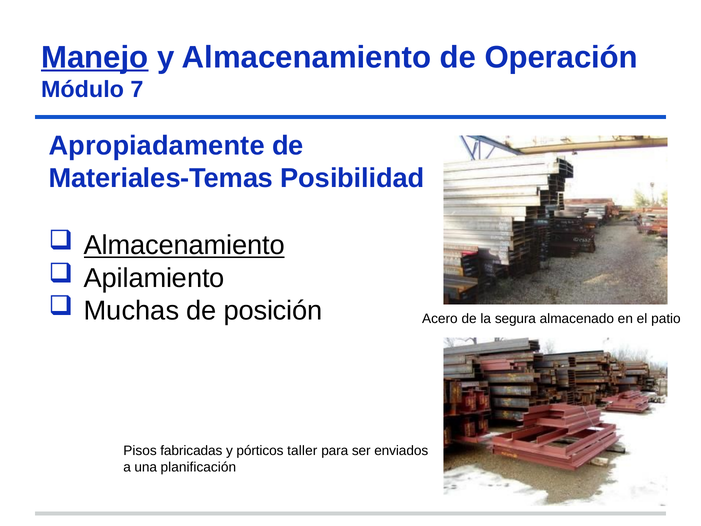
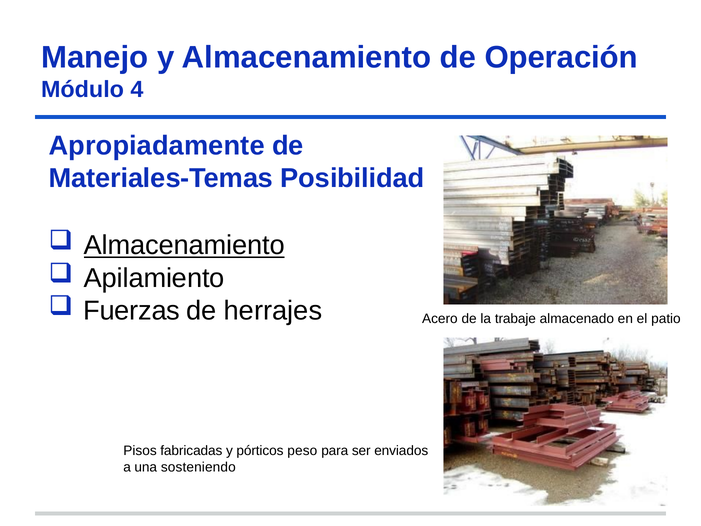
Manejo underline: present -> none (95, 57)
7: 7 -> 4 (137, 90)
Muchas: Muchas -> Fuerzas (132, 311)
posición: posición -> herrajes (273, 311)
segura: segura -> trabaje (515, 318)
taller: taller -> peso (302, 450)
planificación: planificación -> sosteniendo (198, 467)
